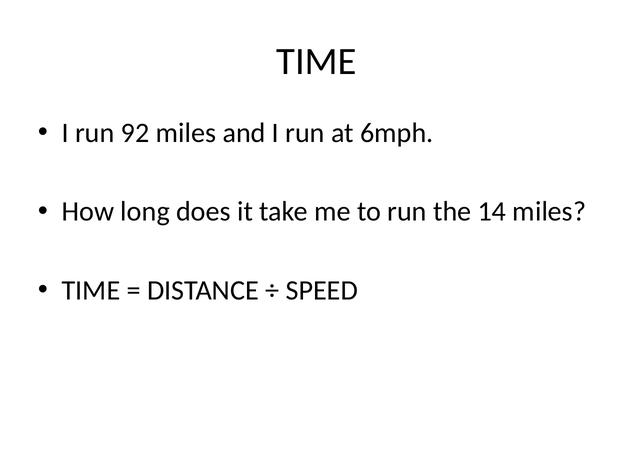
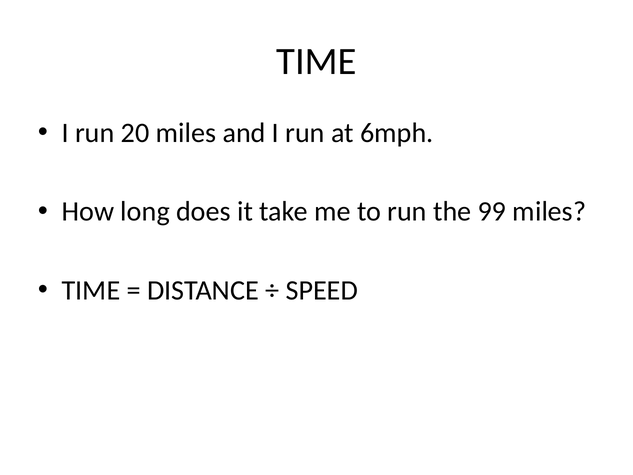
92: 92 -> 20 (135, 133)
14: 14 -> 99 (492, 212)
